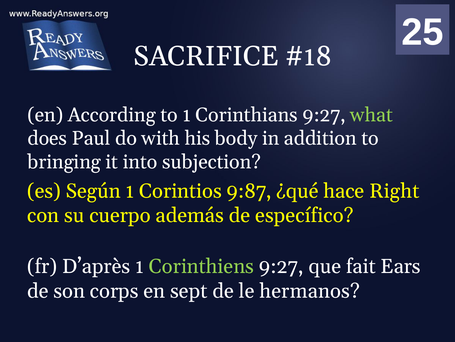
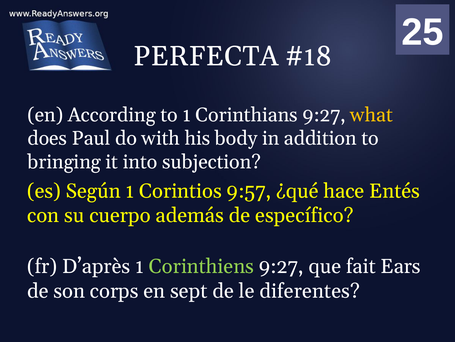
SACRIFICE: SACRIFICE -> PERFECTA (206, 56)
what colour: light green -> yellow (372, 115)
9:87: 9:87 -> 9:57 (249, 191)
Right: Right -> Entés (395, 191)
hermanos: hermanos -> diferentes (310, 290)
